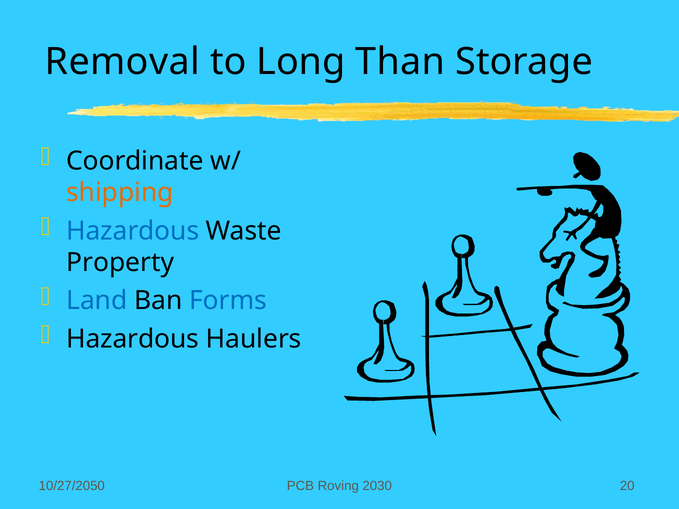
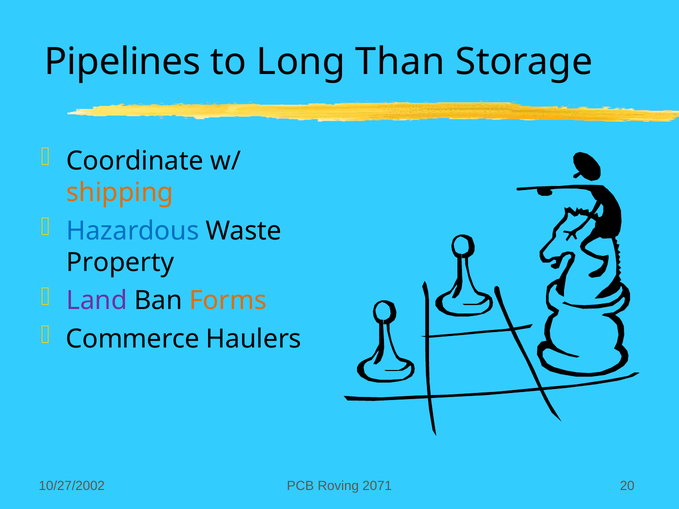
Removal: Removal -> Pipelines (123, 62)
Land colour: blue -> purple (97, 301)
Forms colour: blue -> orange (228, 301)
Hazardous: Hazardous -> Commerce (133, 339)
10/27/2050: 10/27/2050 -> 10/27/2002 (72, 486)
2030: 2030 -> 2071 (377, 486)
